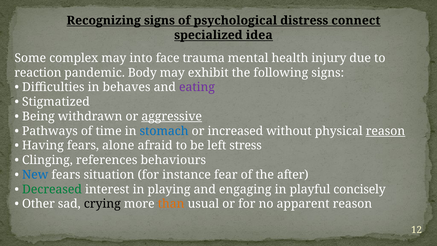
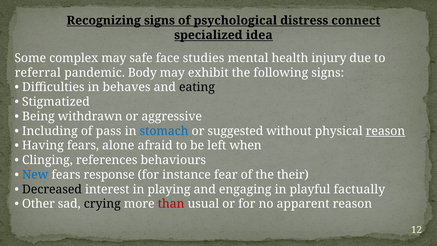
into: into -> safe (141, 58)
trauma: trauma -> studies (204, 58)
reaction: reaction -> referral (38, 73)
eating colour: purple -> black (197, 87)
aggressive underline: present -> none (172, 116)
Pathways: Pathways -> Including (50, 131)
time: time -> pass (109, 131)
increased: increased -> suggested (235, 131)
stress: stress -> when (246, 146)
situation: situation -> response (109, 175)
after: after -> their (293, 175)
Decreased colour: green -> black (52, 189)
concisely: concisely -> factually (359, 189)
than colour: orange -> red (171, 204)
